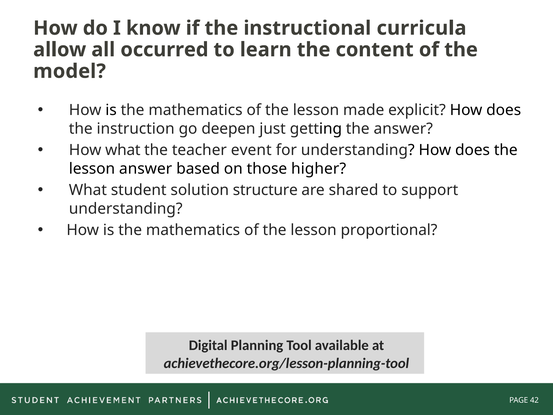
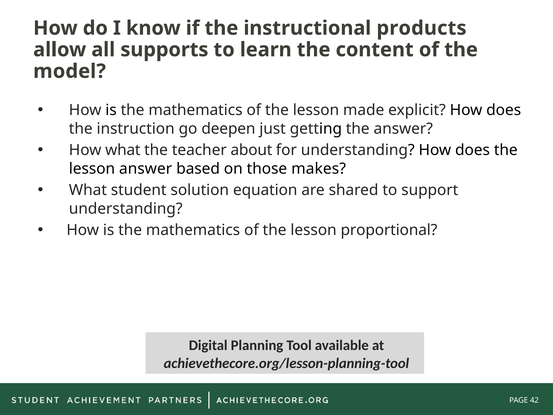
curricula: curricula -> products (422, 28)
occurred: occurred -> supports (164, 50)
event: event -> about (251, 150)
higher: higher -> makes (319, 169)
structure: structure -> equation (265, 190)
